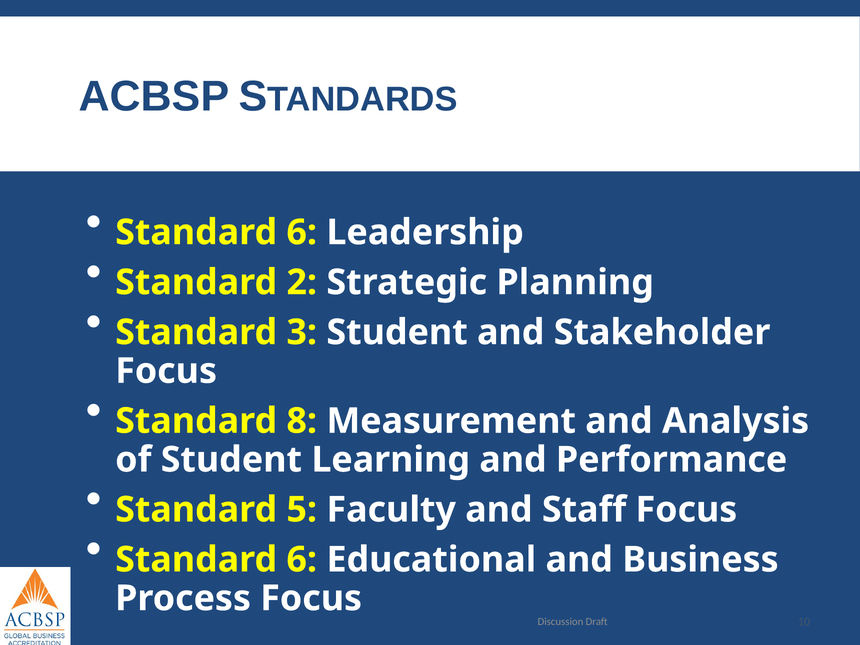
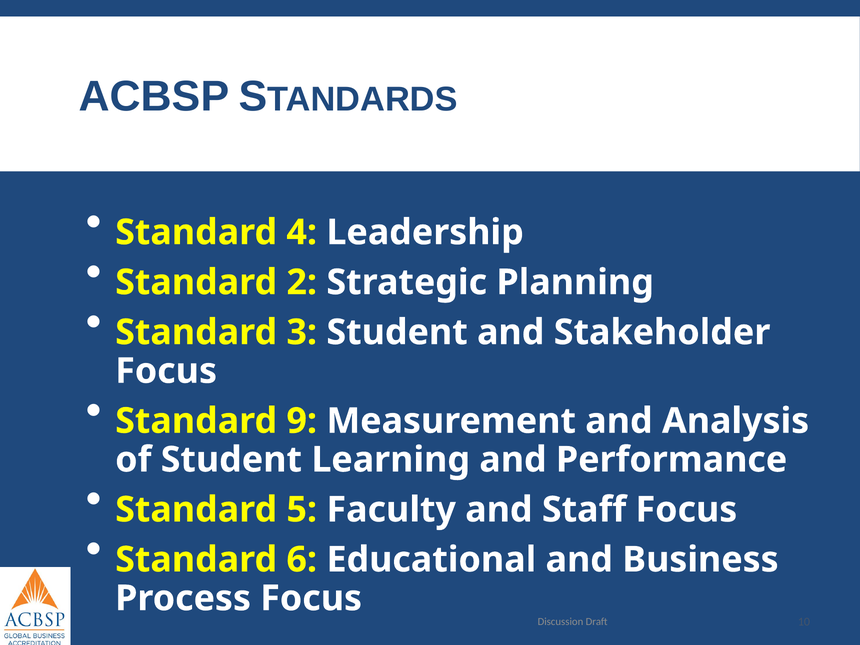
6: 6 -> 4 (302, 232)
8: 8 -> 9 (302, 421)
